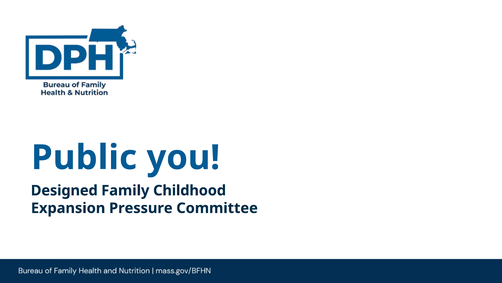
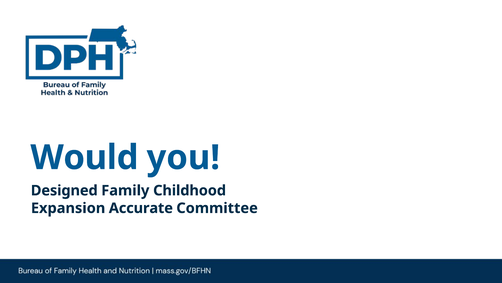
Public: Public -> Would (84, 157)
Pressure: Pressure -> Accurate (141, 208)
